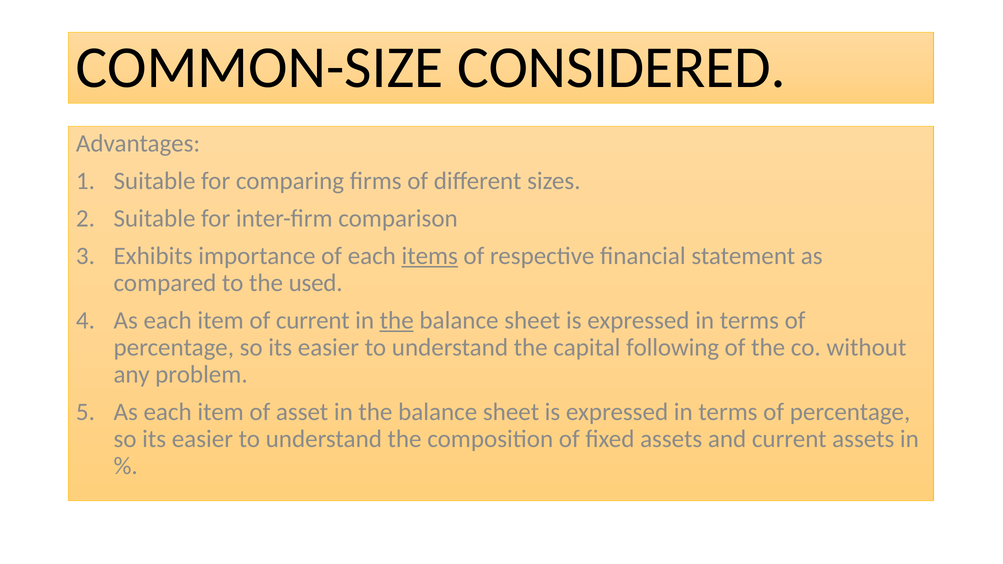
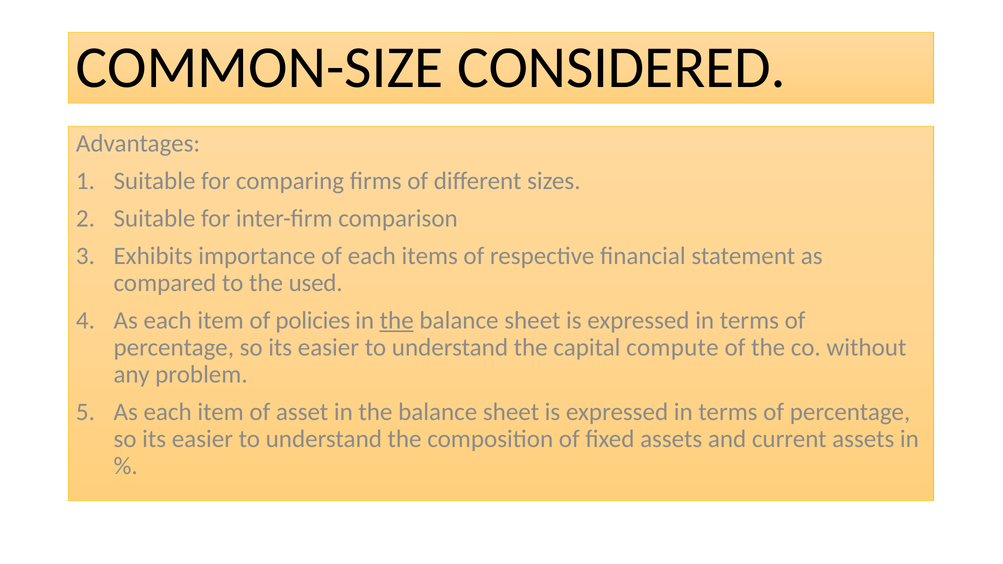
items underline: present -> none (430, 256)
of current: current -> policies (313, 320)
following: following -> compute (672, 348)
